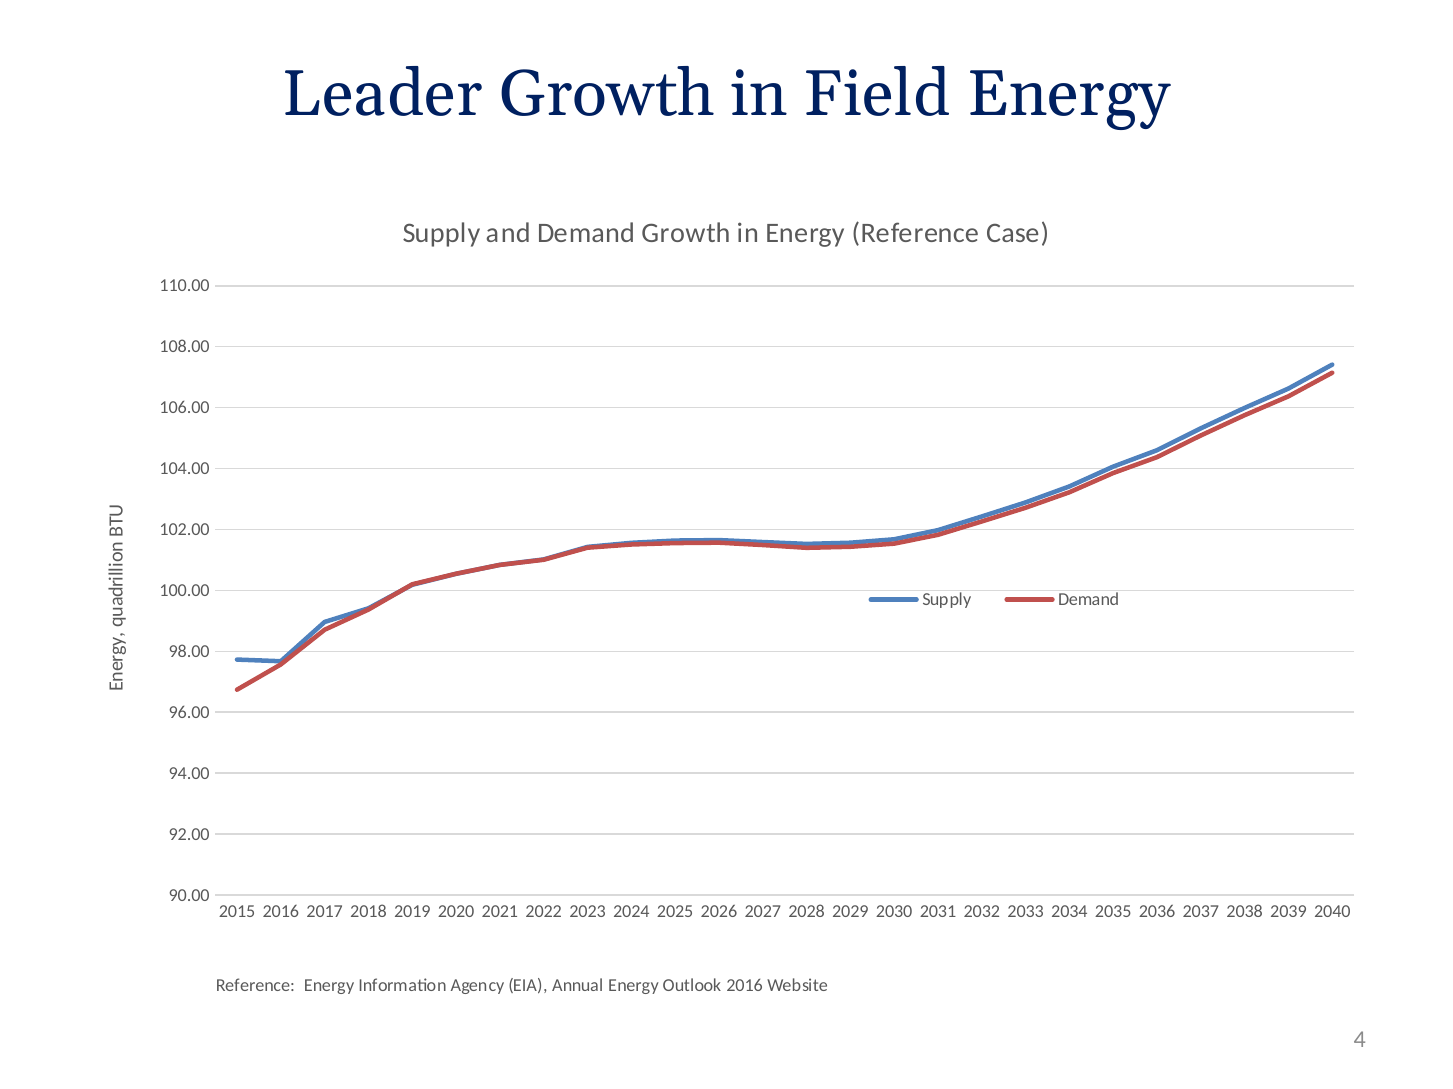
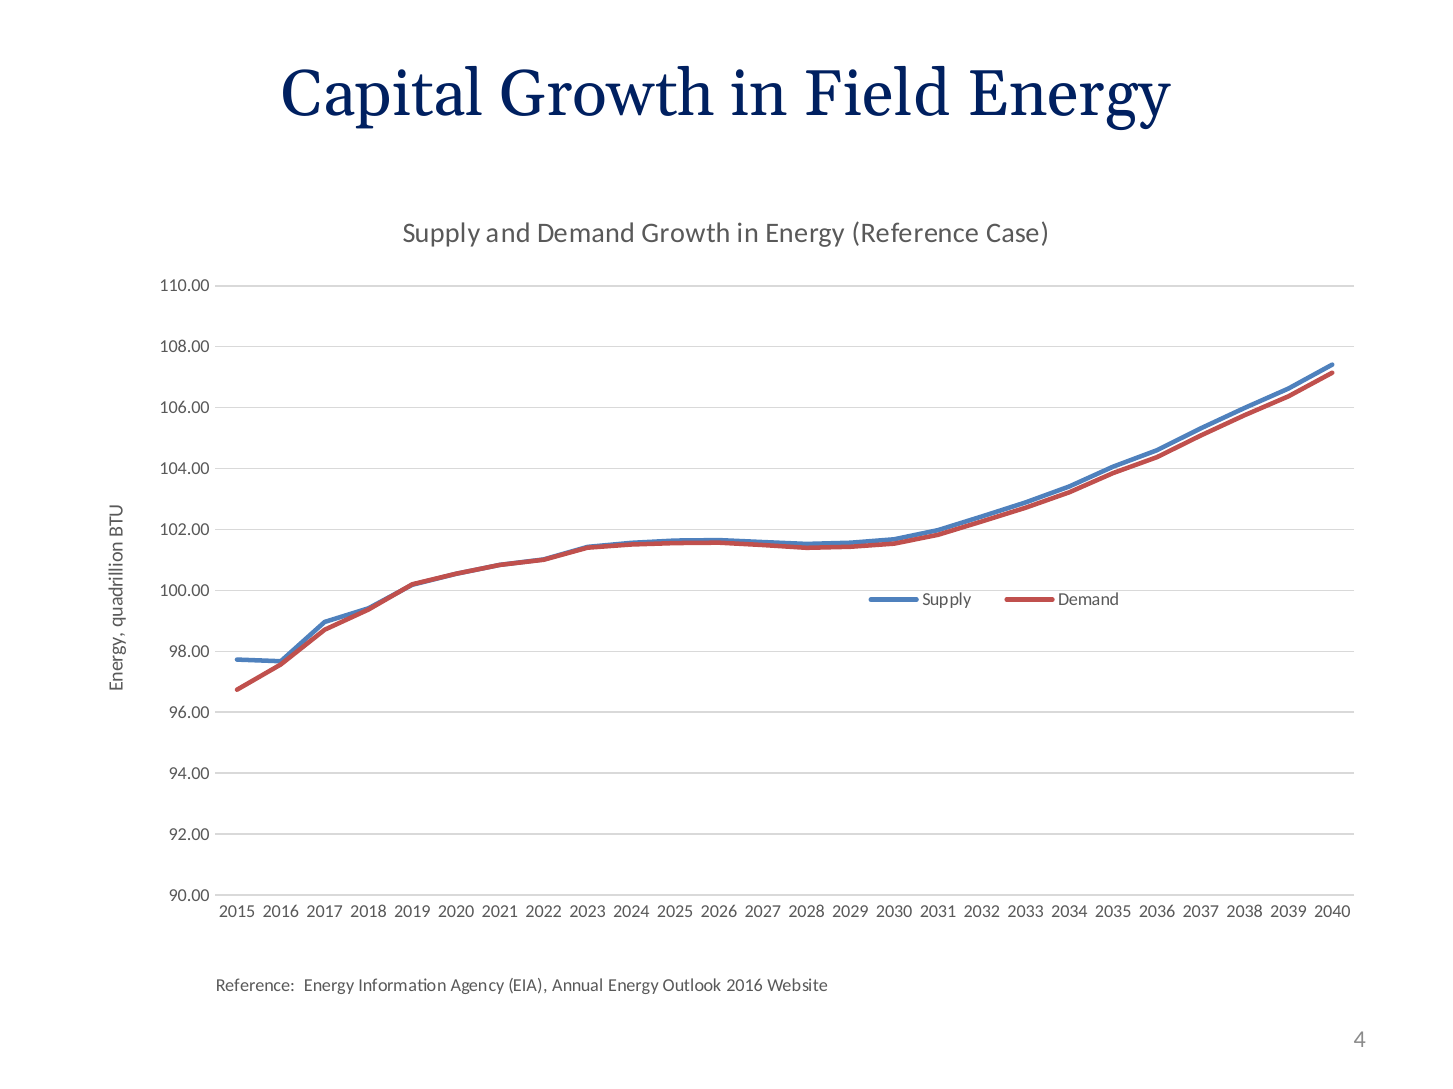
Leader: Leader -> Capital (383, 94)
